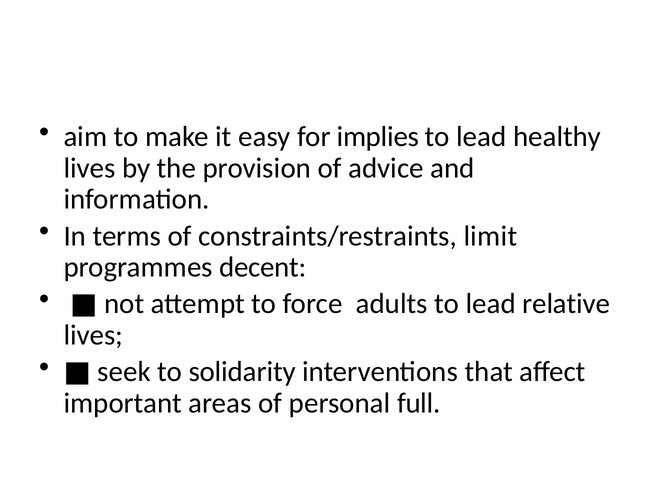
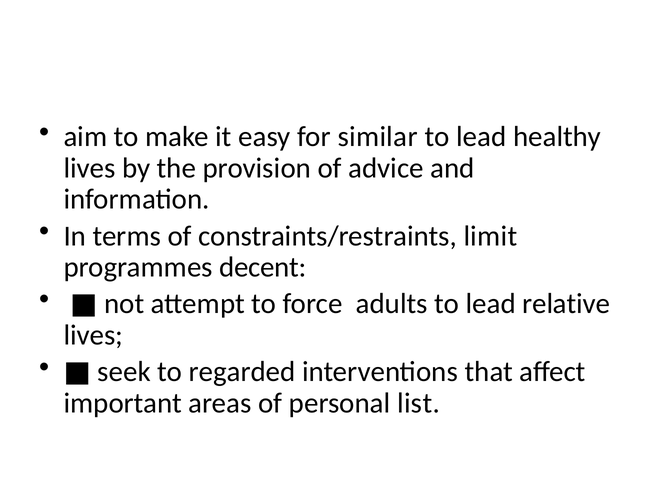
implies: implies -> similar (378, 137)
solidarity: solidarity -> regarded (242, 372)
full: full -> list (418, 403)
